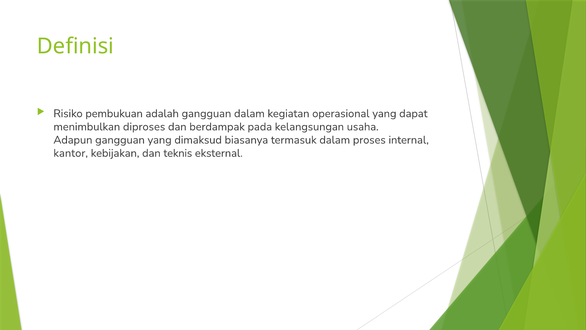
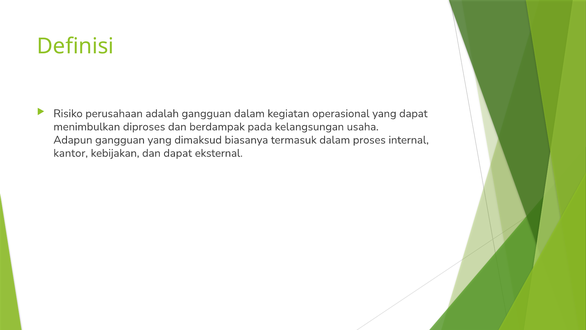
pembukuan: pembukuan -> perusahaan (114, 113)
dan teknis: teknis -> dapat (178, 153)
